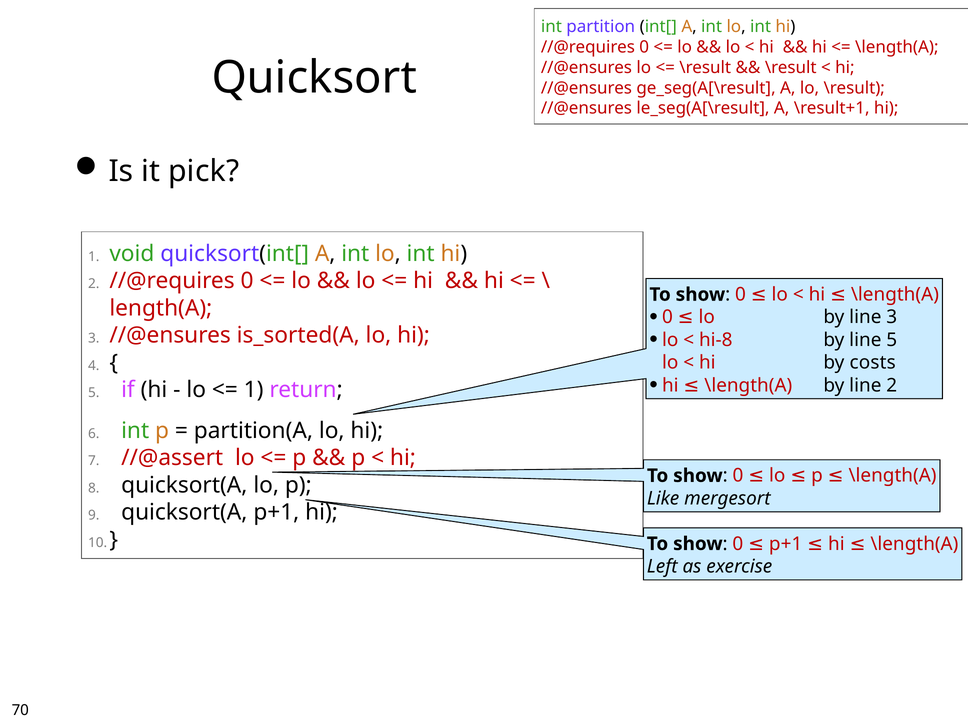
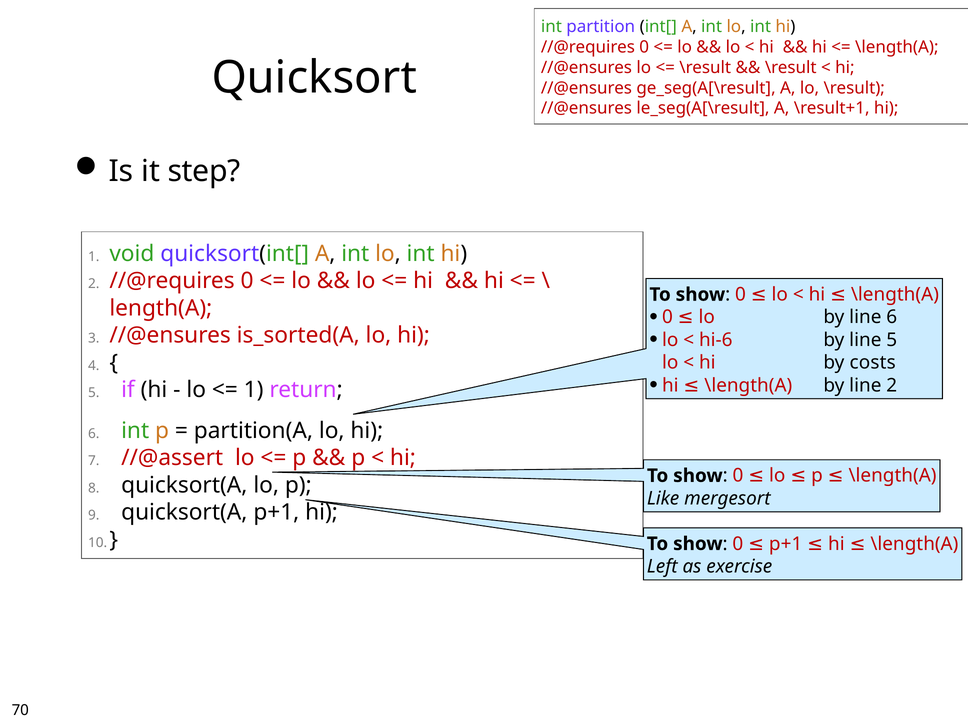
pick: pick -> step (204, 172)
line 3: 3 -> 6 (892, 317)
hi-8: hi-8 -> hi-6 (716, 340)
